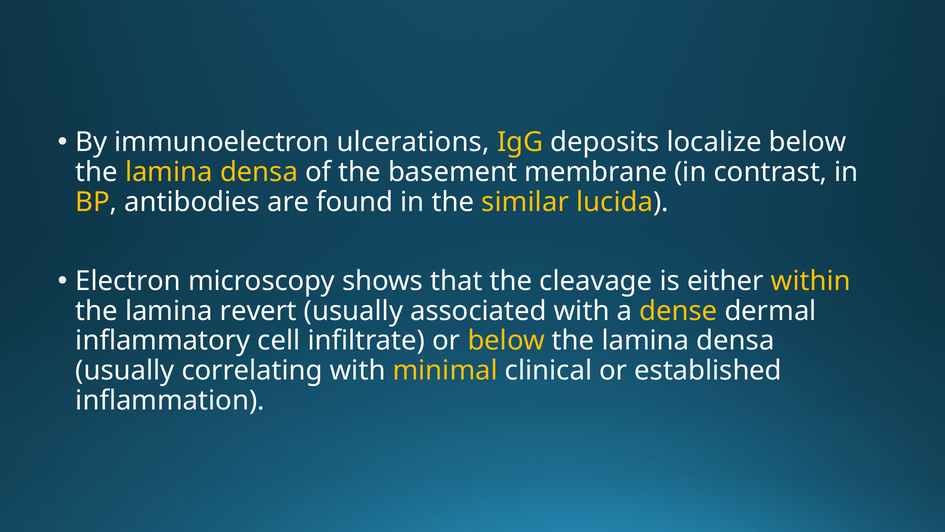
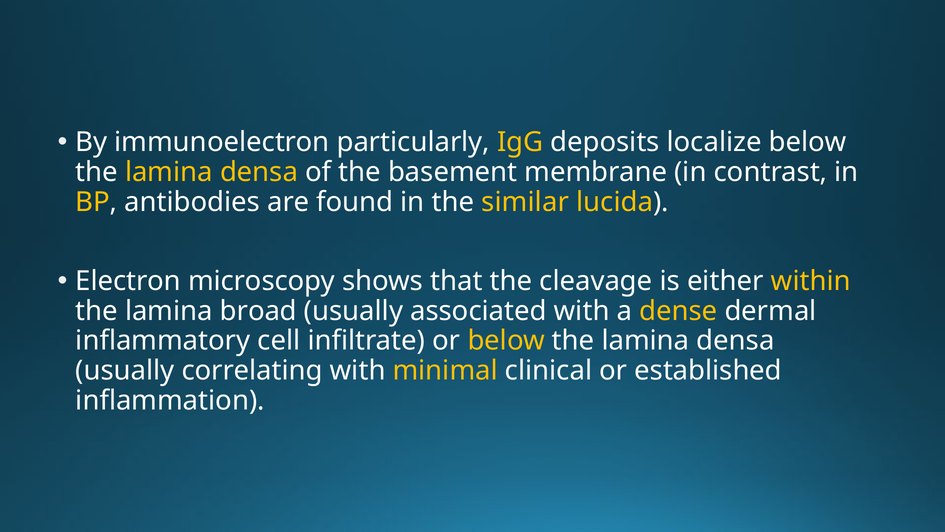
ulcerations: ulcerations -> particularly (413, 142)
revert: revert -> broad (258, 311)
